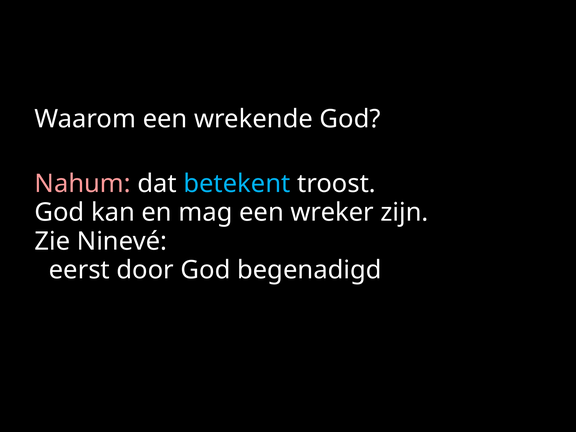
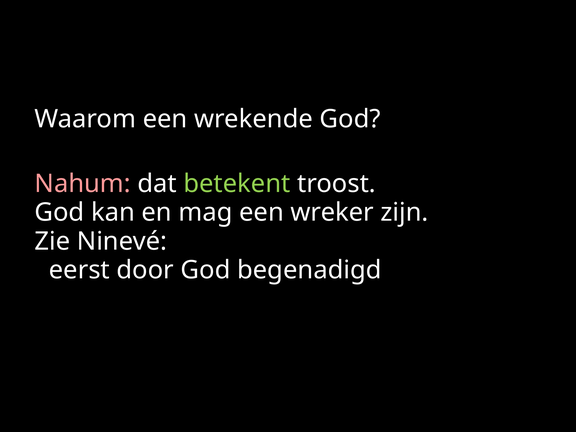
betekent colour: light blue -> light green (237, 184)
